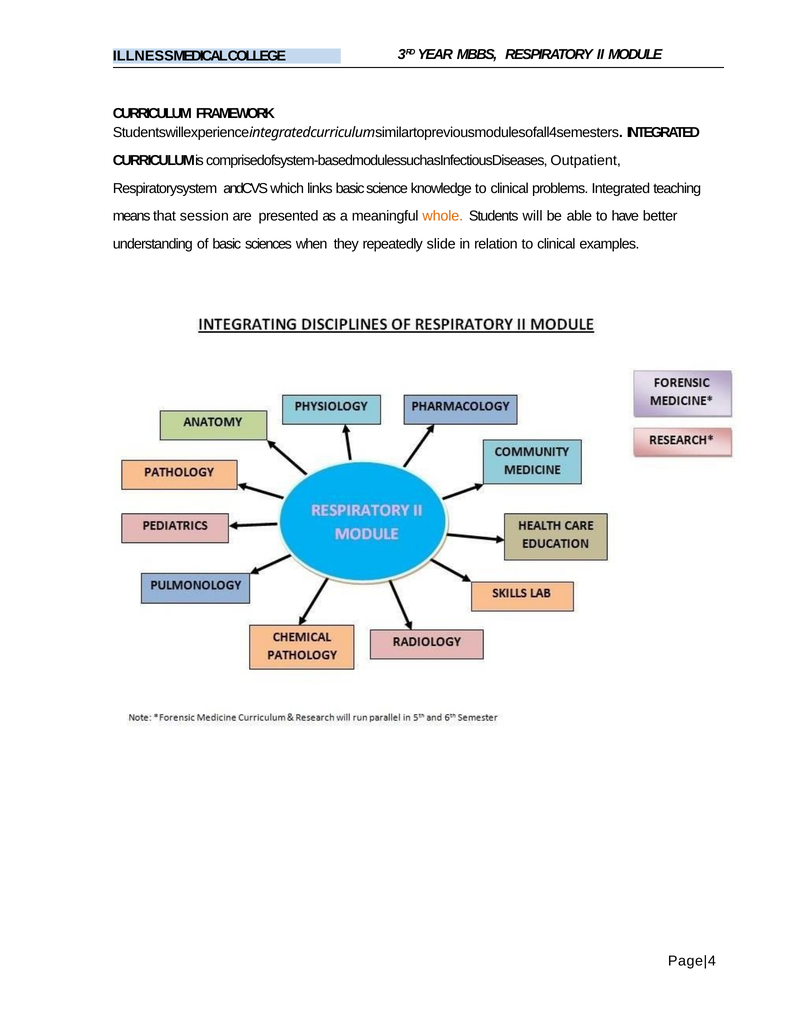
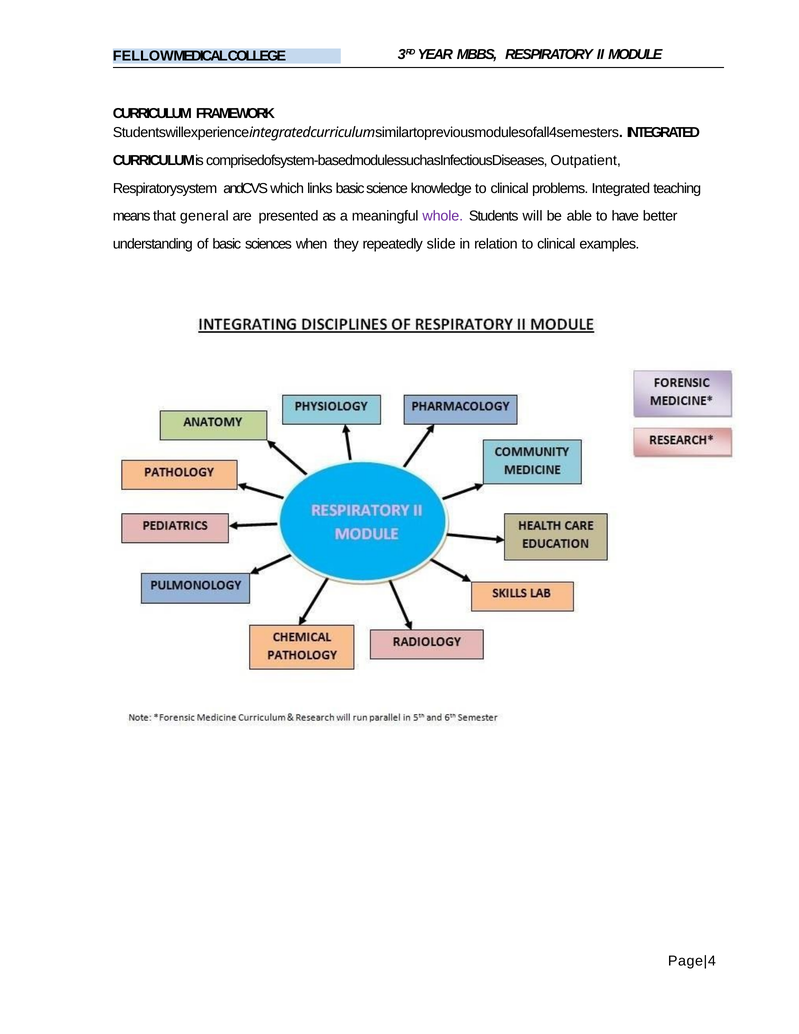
ILLNESS: ILLNESS -> FELLOW (143, 56)
session: session -> general (204, 216)
whole colour: orange -> purple (443, 216)
